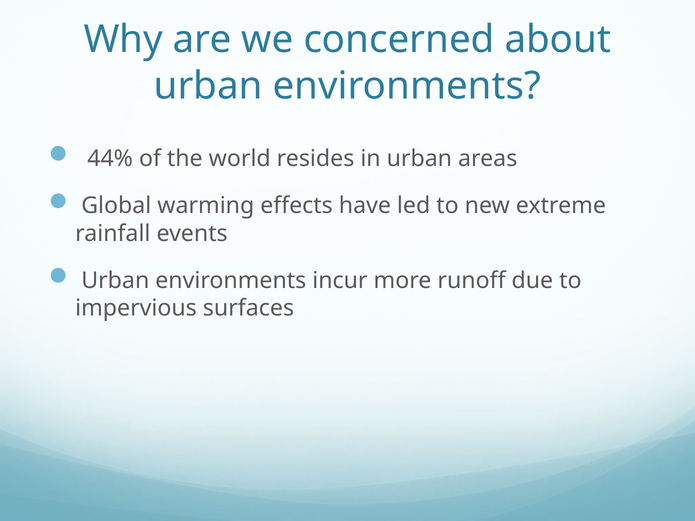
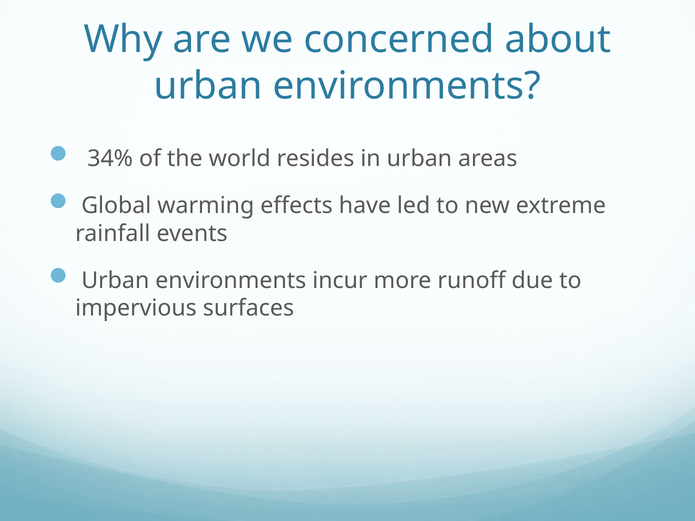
44%: 44% -> 34% (110, 159)
